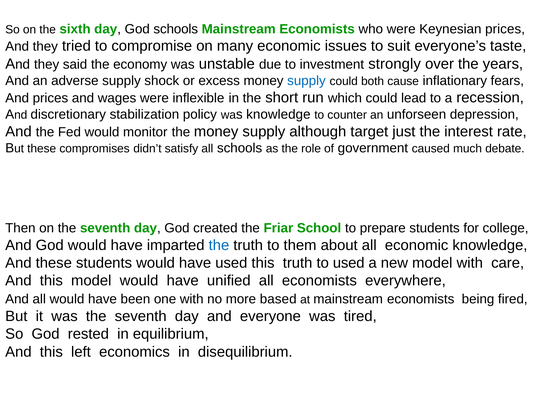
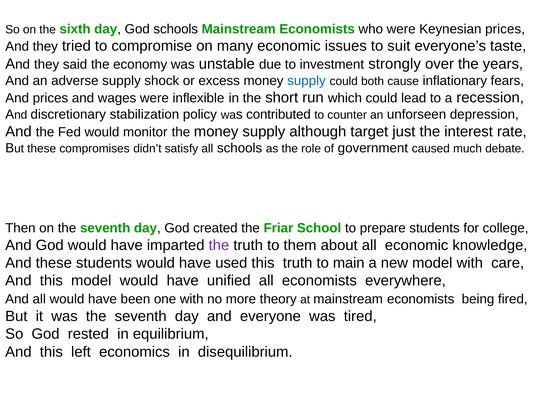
was knowledge: knowledge -> contributed (279, 114)
the colour: blue -> purple (219, 245)
to used: used -> main (349, 263)
based: based -> theory (278, 299)
